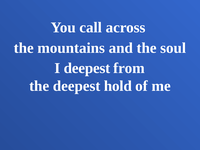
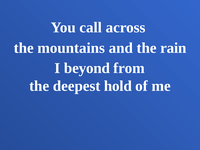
soul: soul -> rain (173, 48)
I deepest: deepest -> beyond (87, 68)
